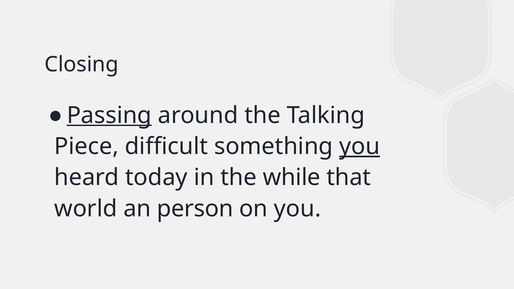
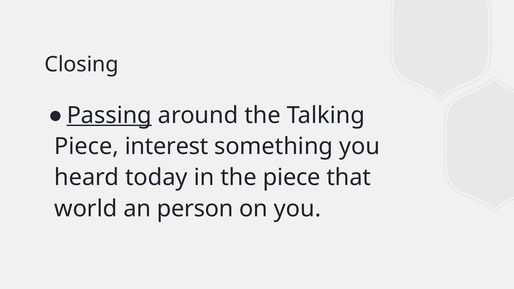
difficult: difficult -> interest (167, 146)
you underline: present -> none (360, 146)
the while: while -> piece (292, 178)
